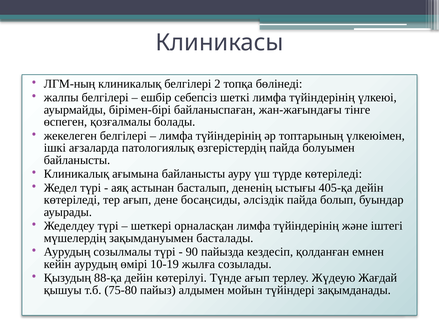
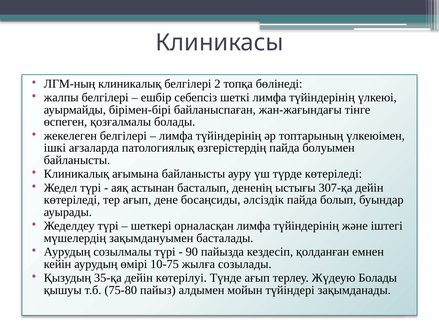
405-қа: 405-қа -> 307-қа (335, 188)
10-19: 10-19 -> 10-75 (165, 264)
88-қа: 88-қа -> 35-қа (108, 278)
Жүдеую Жағдай: Жағдай -> Болады (378, 278)
